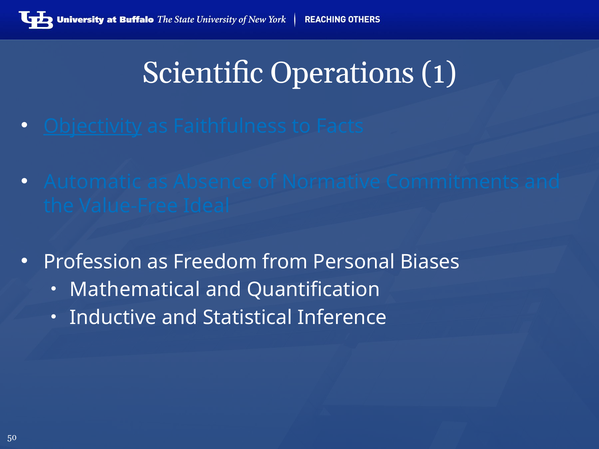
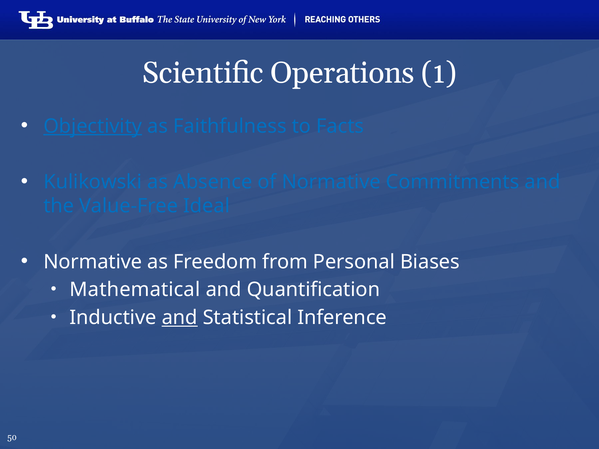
Automatic: Automatic -> Kulikowski (93, 182)
Profession: Profession -> Normative (93, 262)
and underline: none -> present (180, 318)
